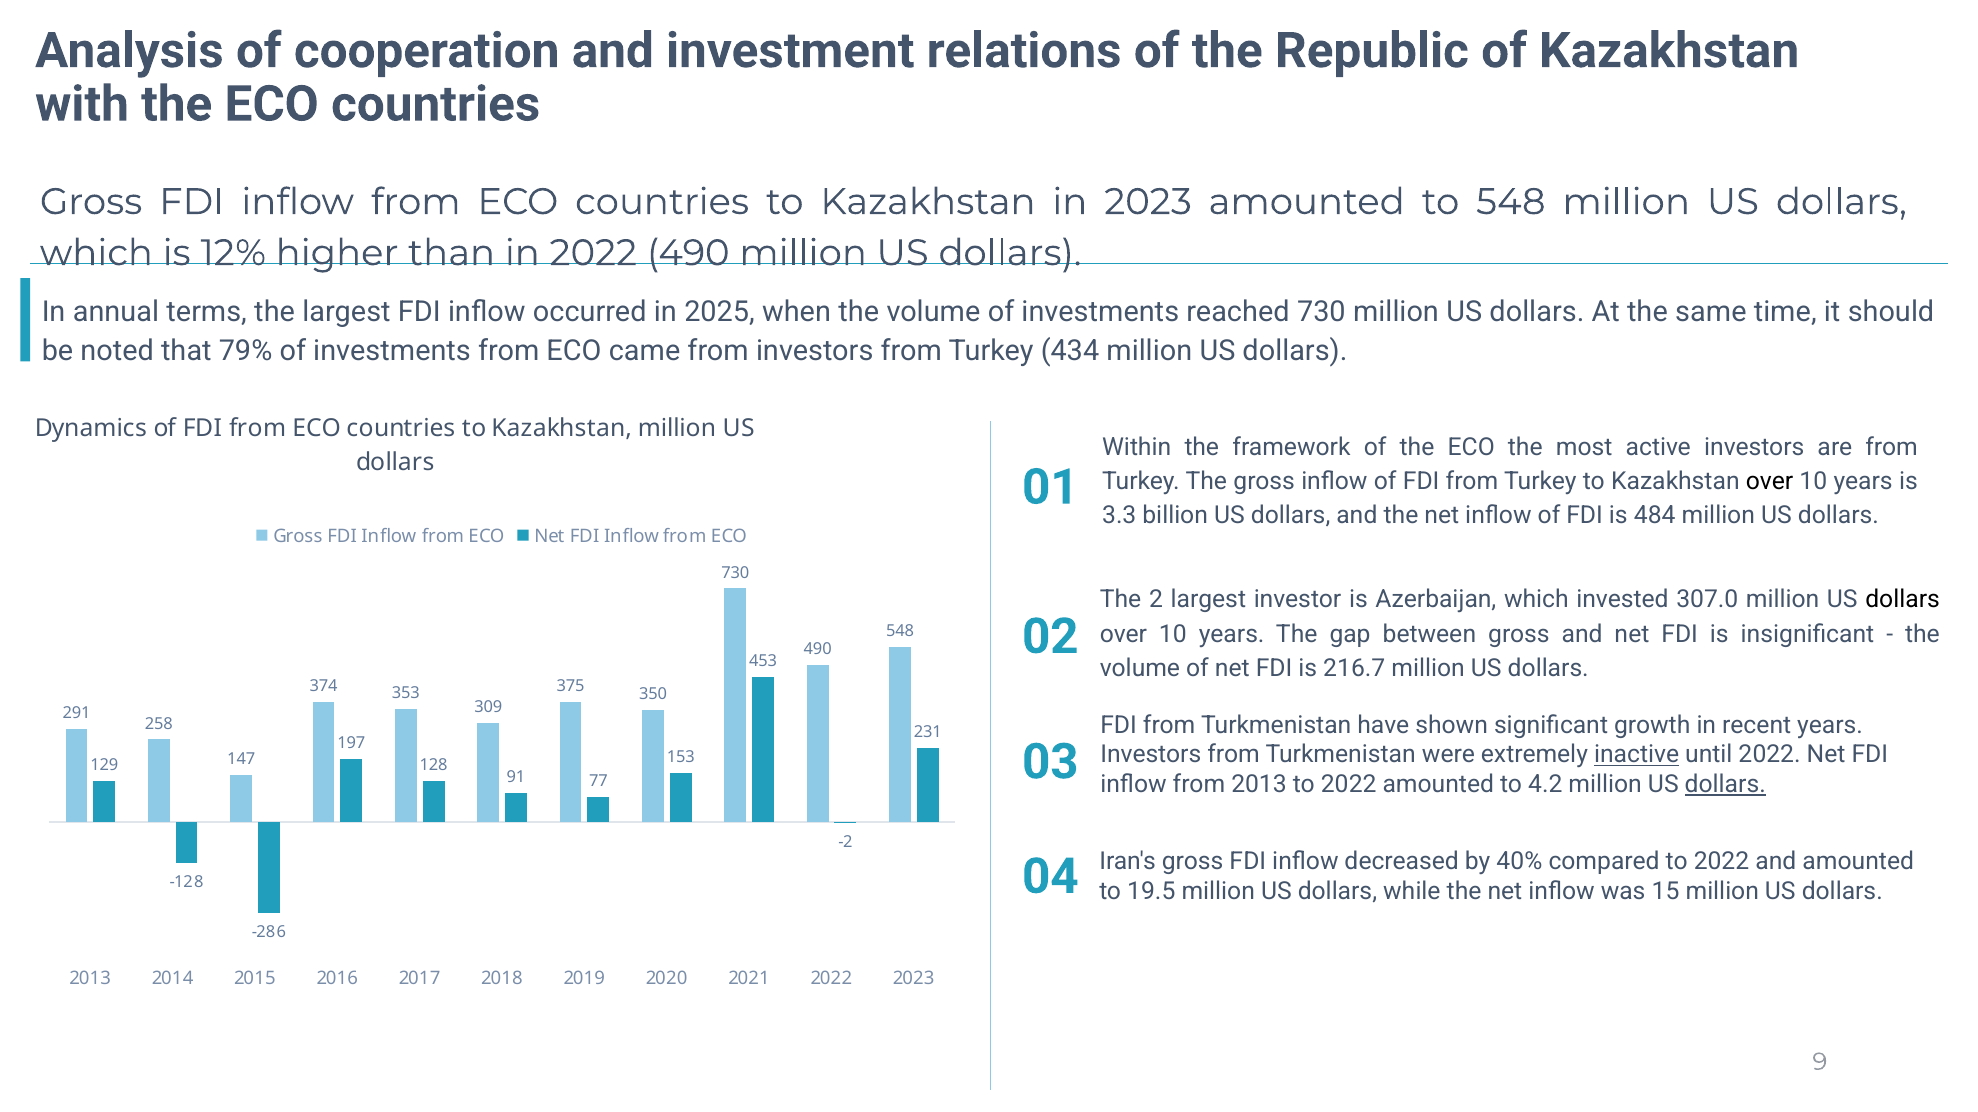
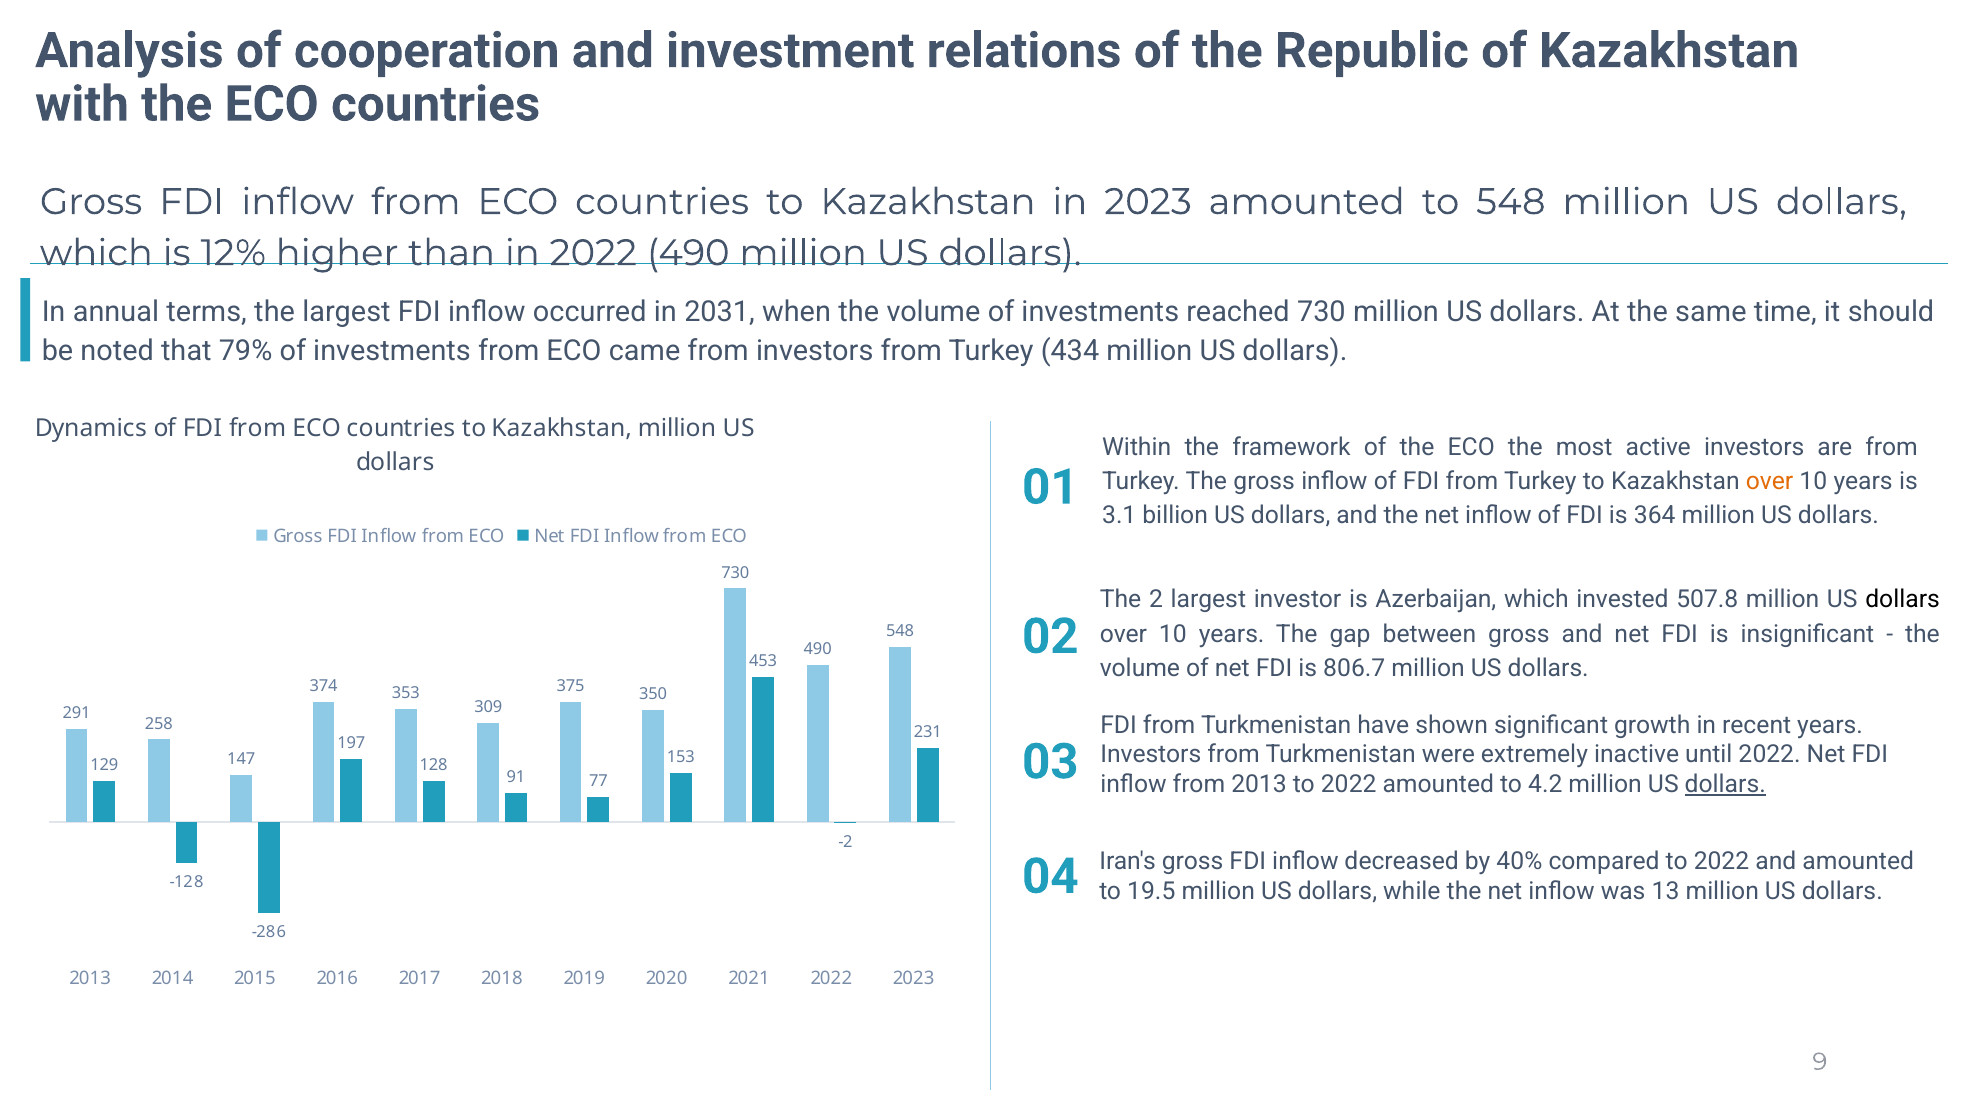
2025: 2025 -> 2031 (720, 312)
over colour: black -> orange (1770, 482)
3.3: 3.3 -> 3.1 (1119, 516)
484: 484 -> 364 (1655, 516)
307.0: 307.0 -> 507.8 (1707, 600)
216.7: 216.7 -> 806.7 (1354, 668)
inactive underline: present -> none (1637, 755)
15: 15 -> 13 (1666, 892)
